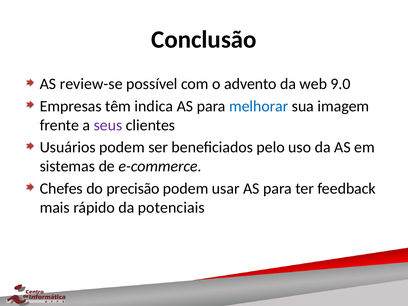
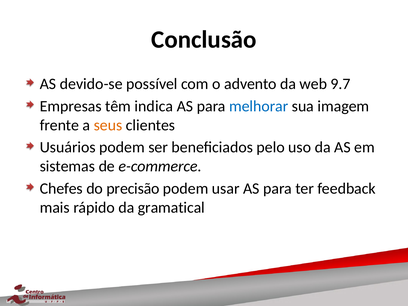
review-se: review-se -> devido-se (91, 84)
9.0: 9.0 -> 9.7 (341, 84)
seus colour: purple -> orange (108, 125)
potenciais: potenciais -> gramatical (171, 208)
